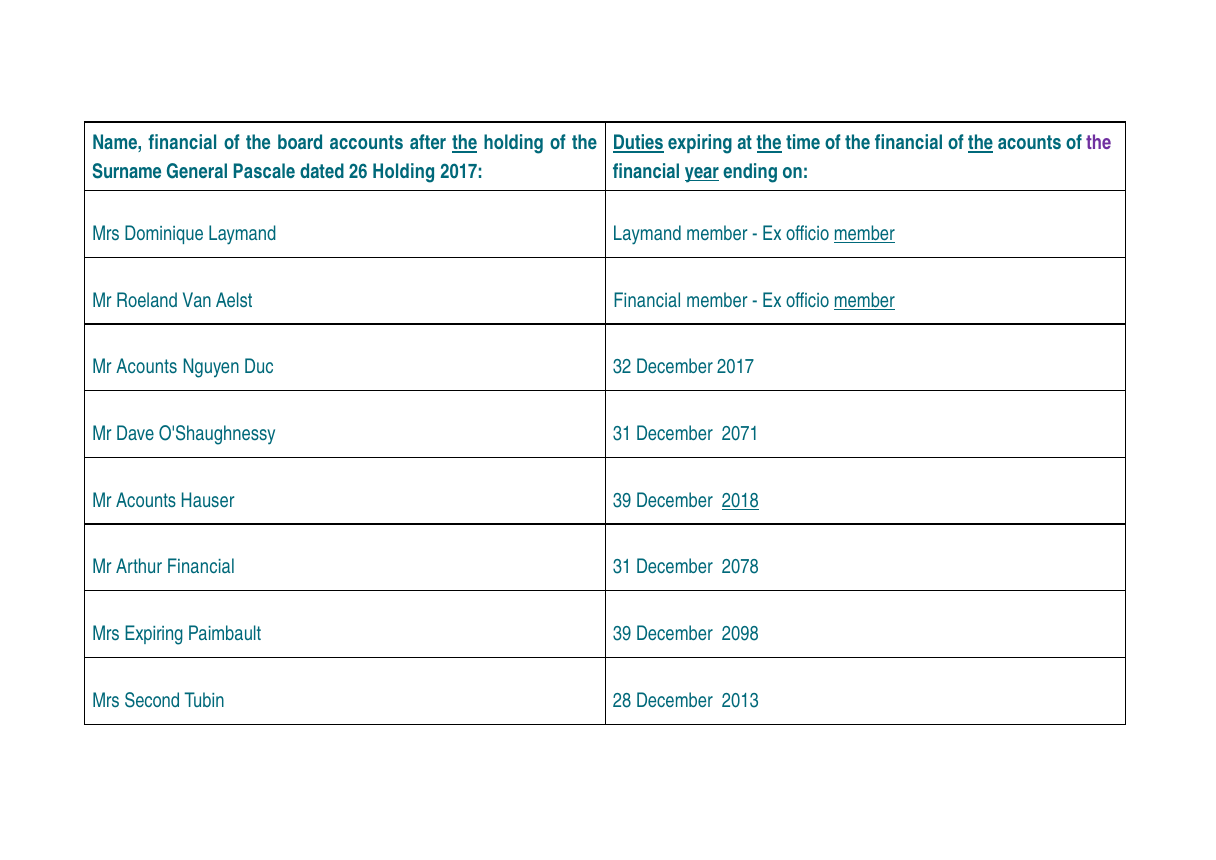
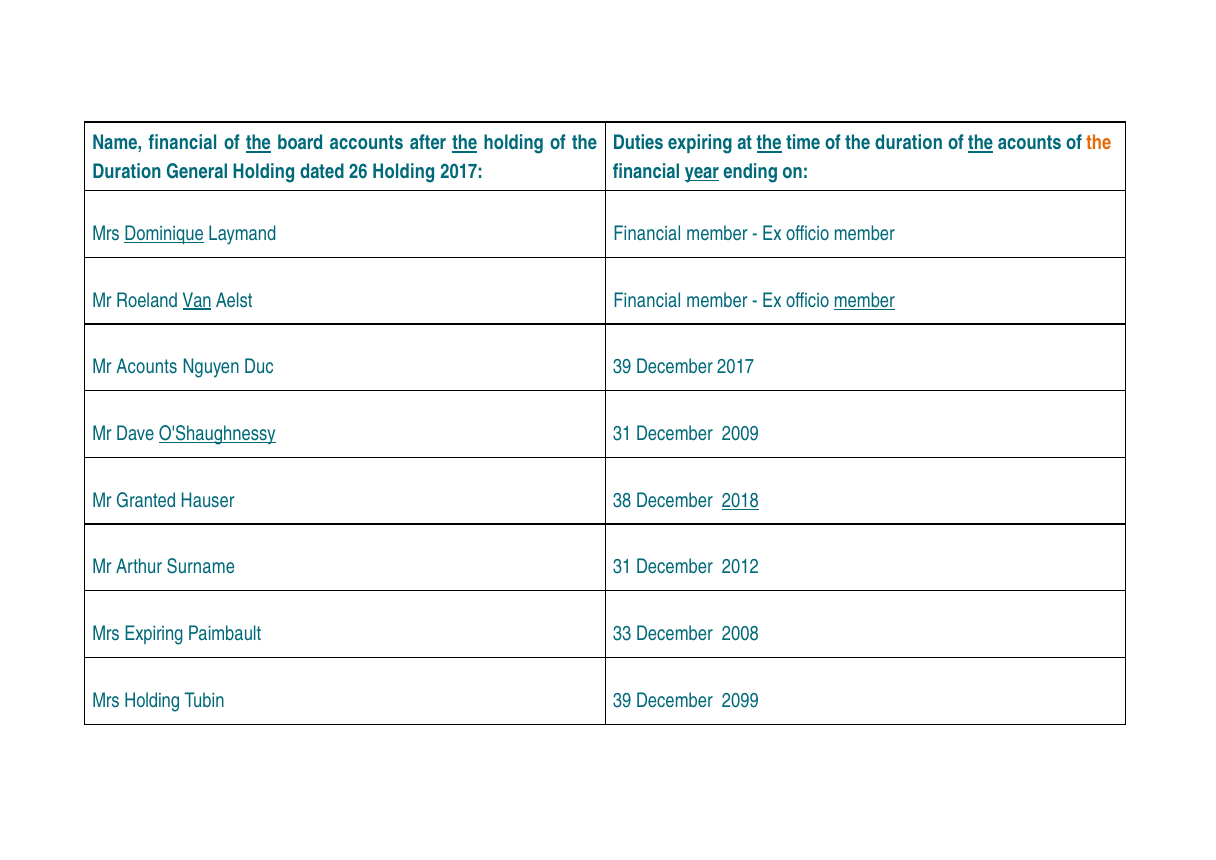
the underline: none -> present (258, 143)
Duties underline: present -> none (638, 143)
time of the financial: financial -> duration (909, 143)
the colour: purple -> orange (1099, 143)
Surname: Surname -> Duration (127, 172)
General Pascale: Pascale -> Holding (264, 172)
Dominique underline: none -> present (164, 234)
Laymand Laymand: Laymand -> Financial (647, 234)
member underline: present -> none (864, 234)
Van underline: none -> present (197, 300)
Duc 32: 32 -> 39 (622, 367)
O'Shaughnessy underline: none -> present (217, 434)
2071: 2071 -> 2009 (740, 434)
Acounts: Acounts -> Granted (146, 500)
Hauser 39: 39 -> 38 (622, 500)
Arthur Financial: Financial -> Surname (201, 567)
2078: 2078 -> 2012 (740, 567)
Paimbault 39: 39 -> 33 (622, 634)
2098: 2098 -> 2008 (740, 634)
Mrs Second: Second -> Holding (152, 700)
Tubin 28: 28 -> 39 (622, 700)
2013: 2013 -> 2099 (740, 700)
